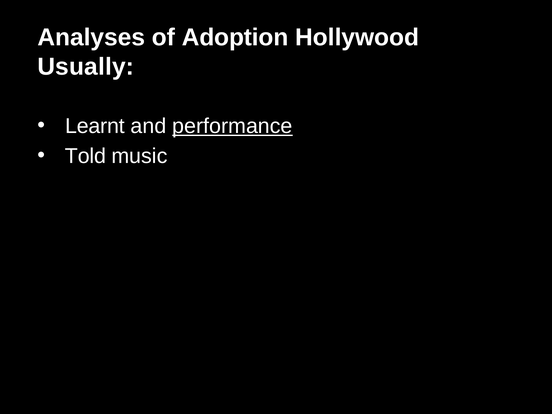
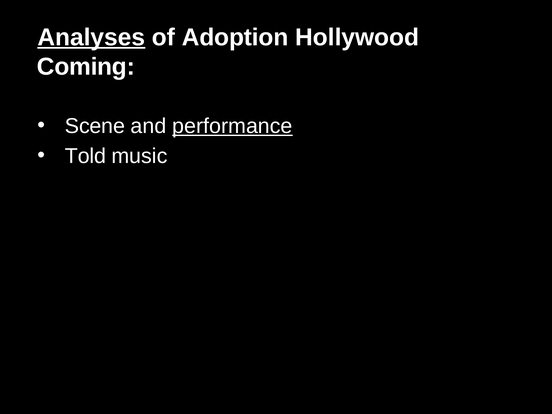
Analyses underline: none -> present (91, 37)
Usually: Usually -> Coming (86, 67)
Learnt: Learnt -> Scene (95, 126)
